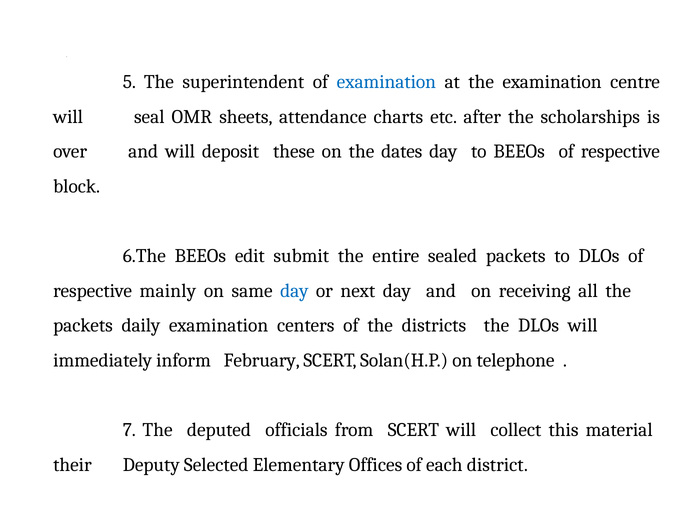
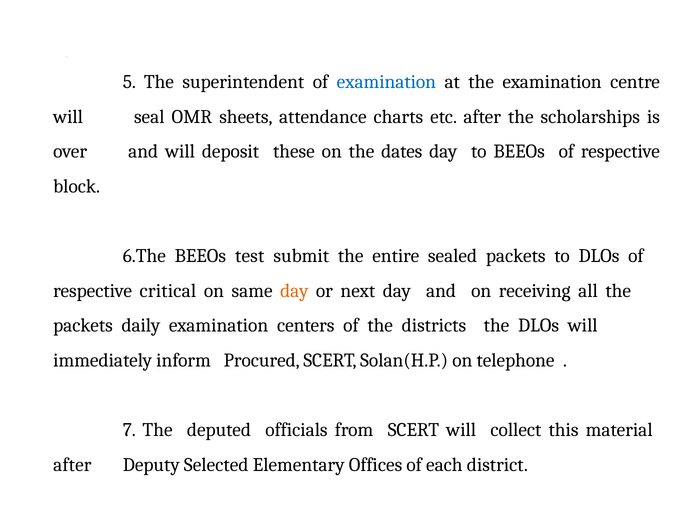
edit: edit -> test (250, 256)
mainly: mainly -> critical (168, 291)
day colour: blue -> orange (294, 291)
February: February -> Procured (262, 360)
their: their -> after (72, 465)
